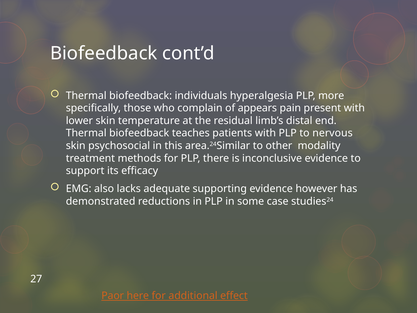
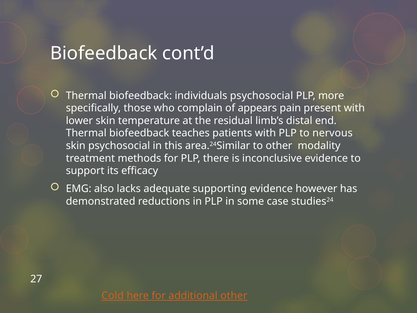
individuals hyperalgesia: hyperalgesia -> psychosocial (262, 96)
Paor: Paor -> Cold (113, 295)
additional effect: effect -> other (234, 295)
